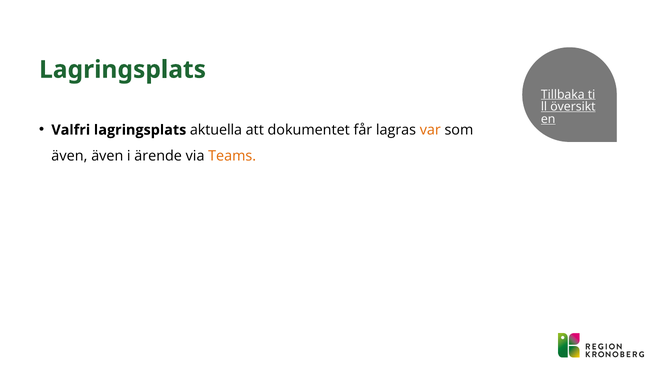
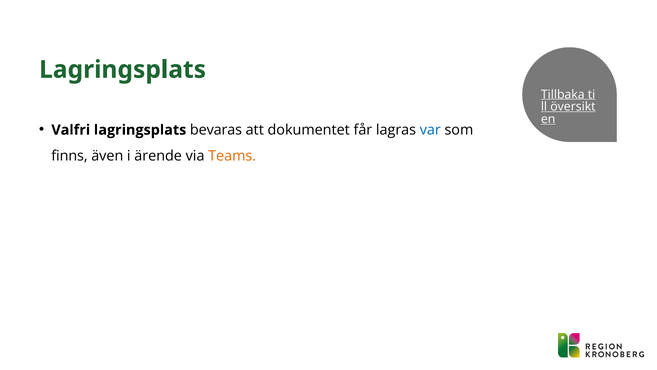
aktuella: aktuella -> bevaras (216, 130)
var colour: orange -> blue (430, 130)
även: även -> finns (69, 156)
